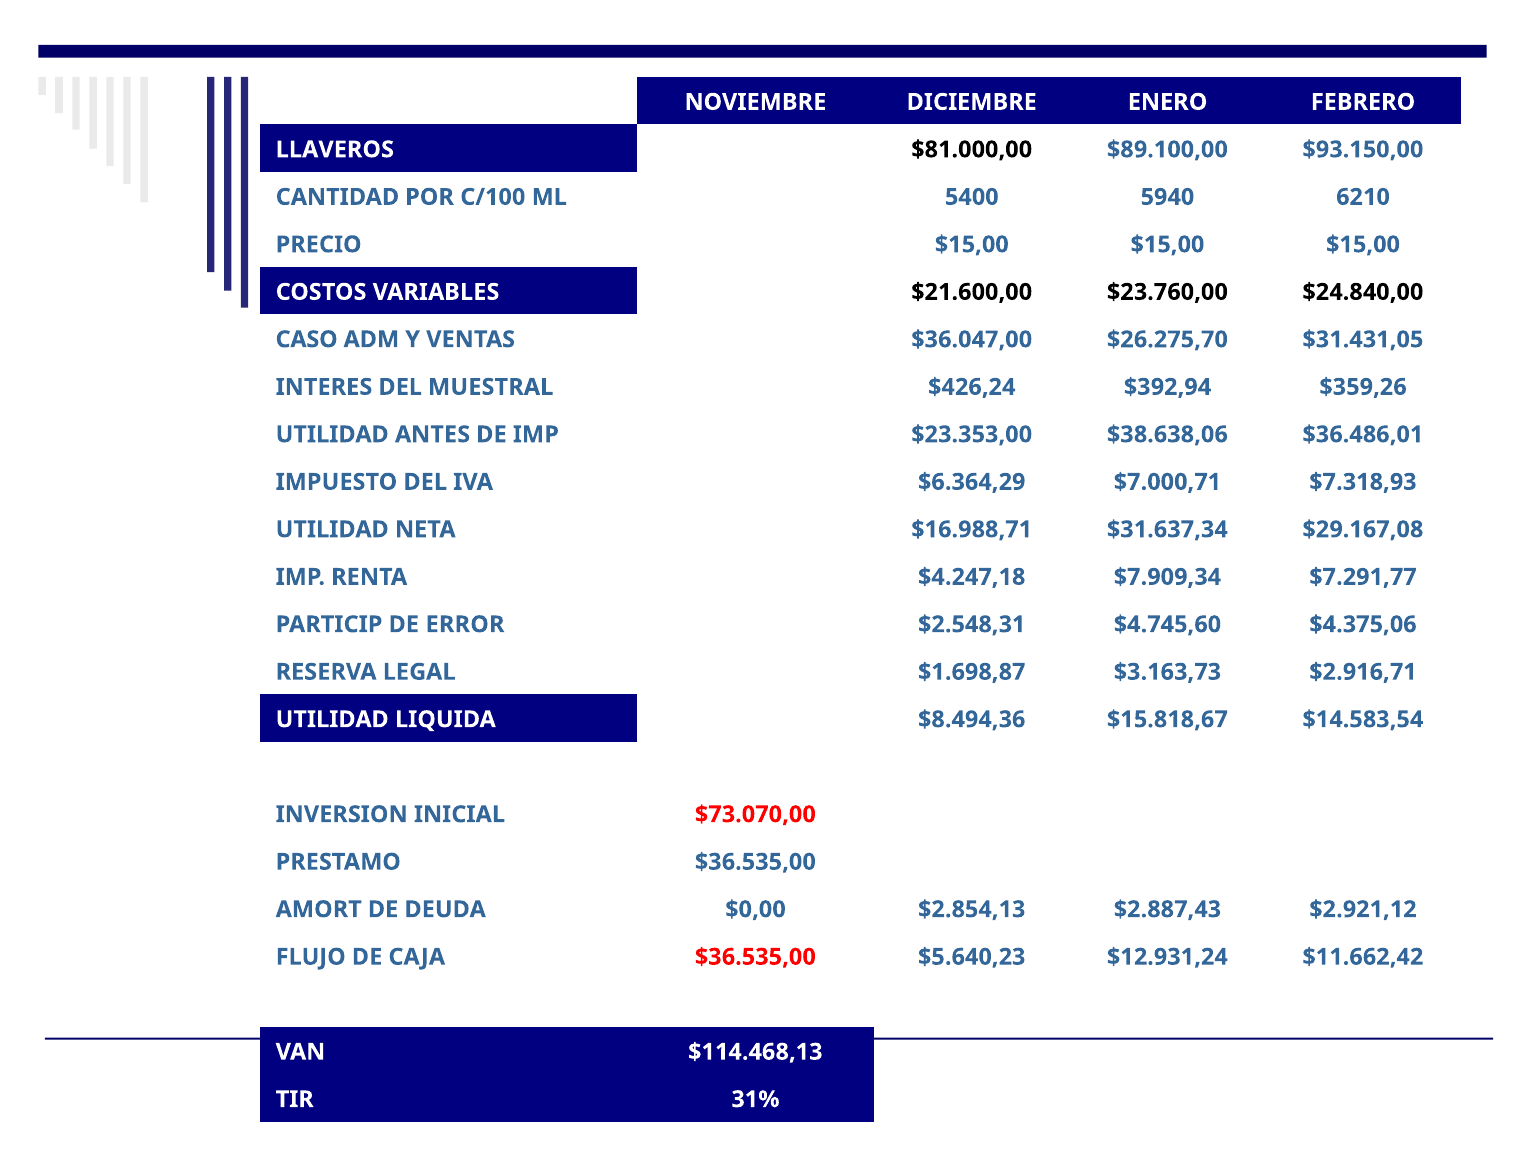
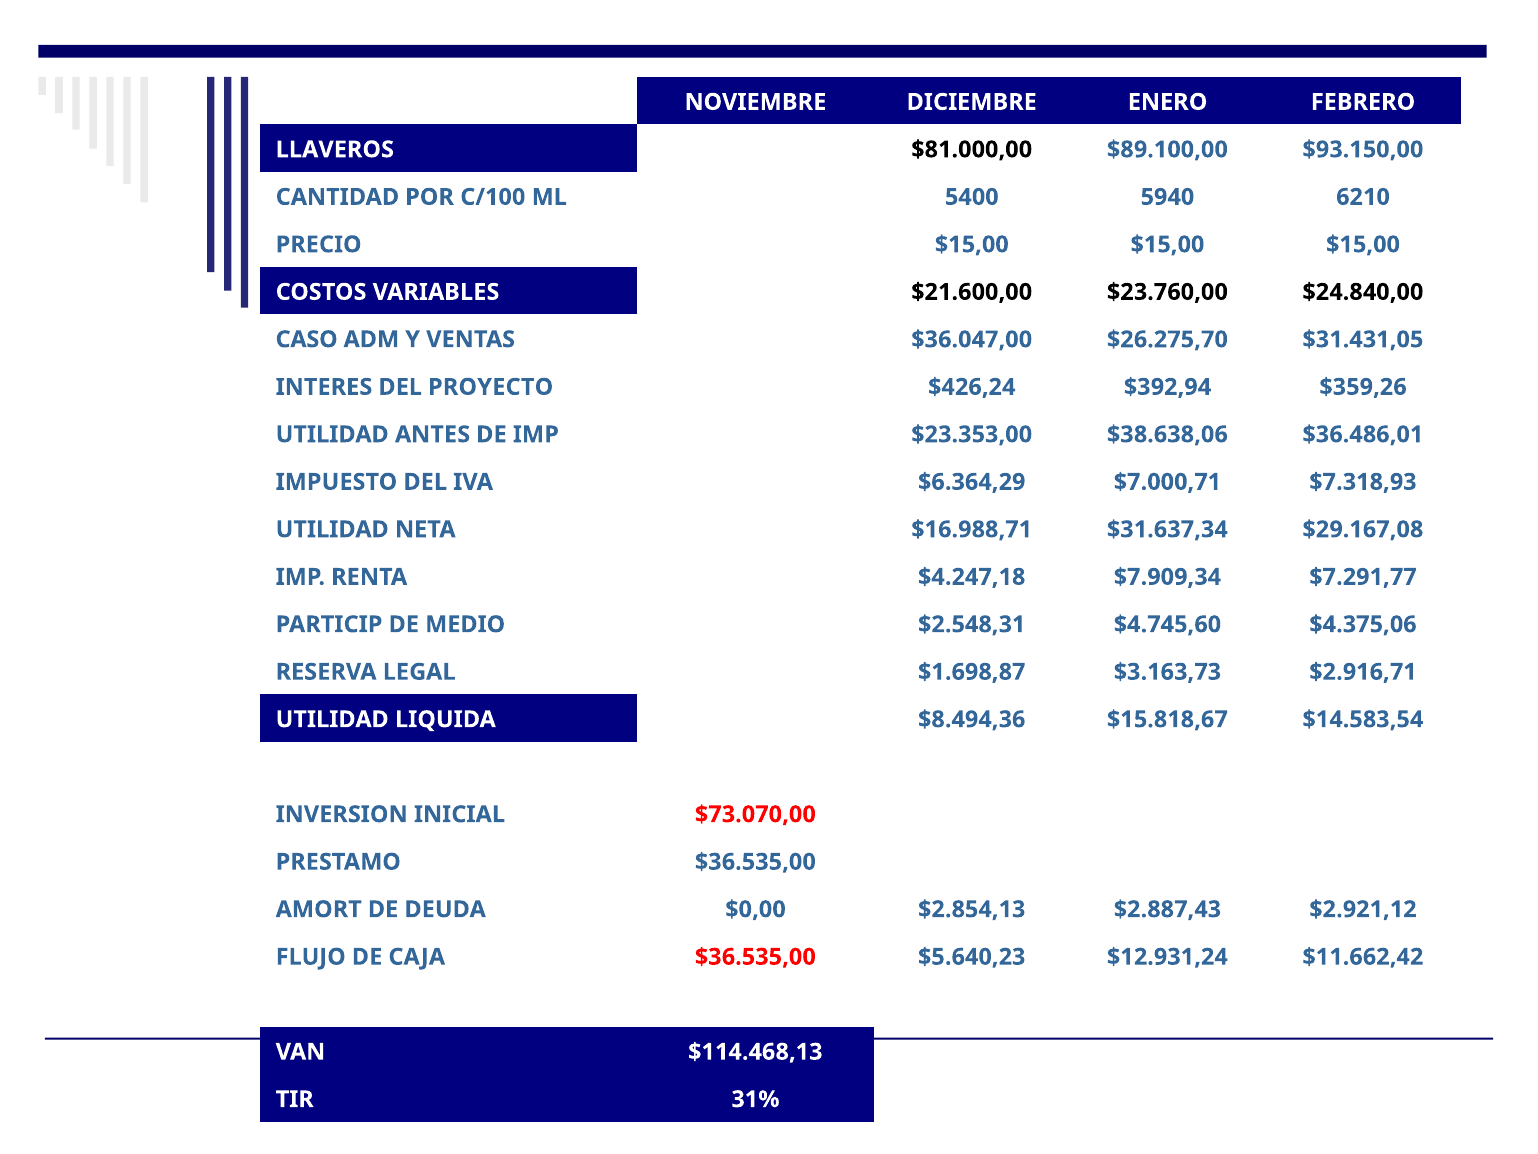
MUESTRAL: MUESTRAL -> PROYECTO (491, 387)
ERROR: ERROR -> MEDIO (465, 624)
